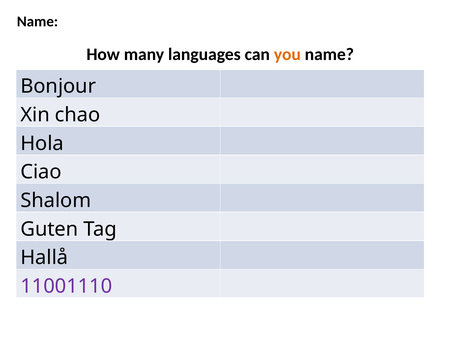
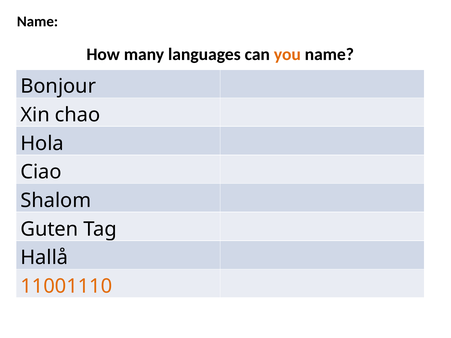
11001110 colour: purple -> orange (66, 286)
